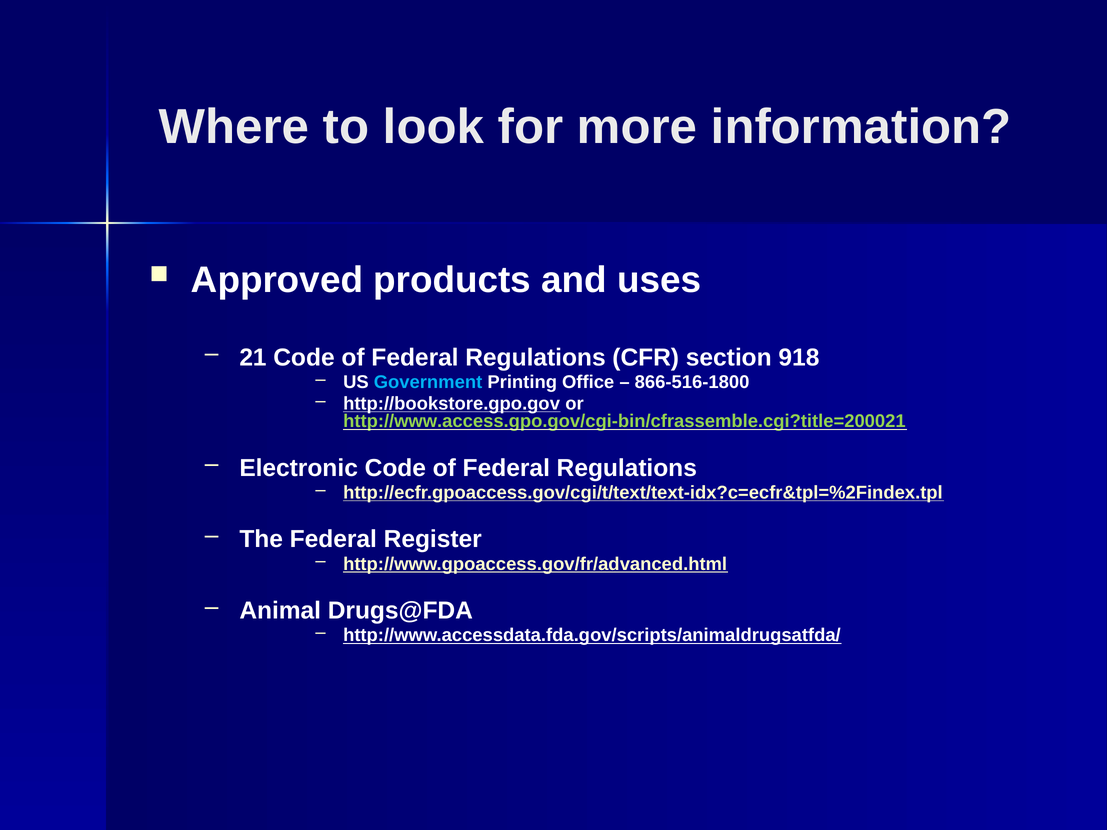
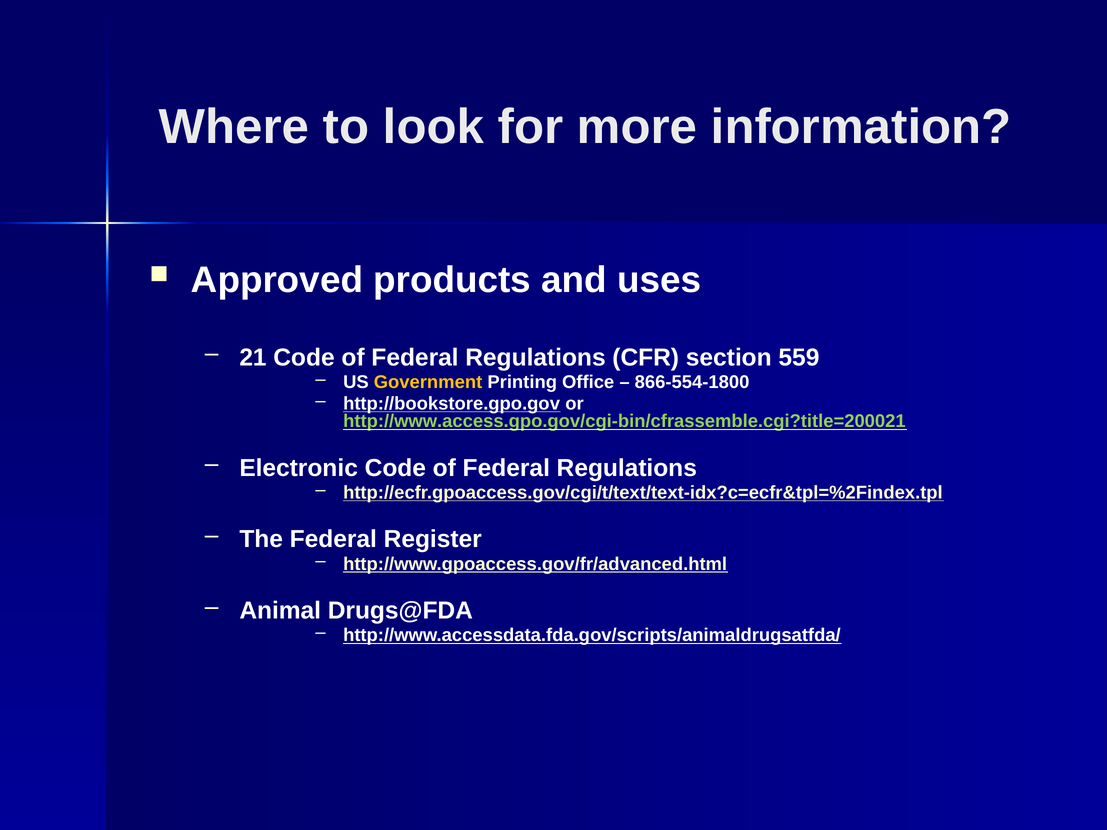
918: 918 -> 559 (799, 358)
Government colour: light blue -> yellow (428, 382)
866-516-1800: 866-516-1800 -> 866-554-1800 (692, 382)
